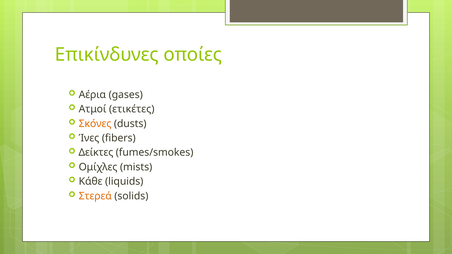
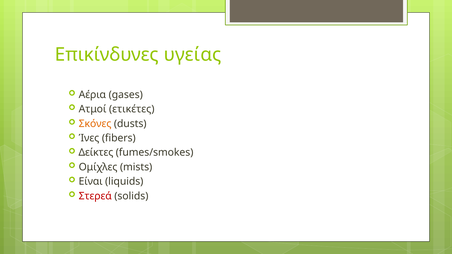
οποίες: οποίες -> υγείας (193, 55)
Κάθε: Κάθε -> Είναι (91, 182)
Στερεά colour: orange -> red (95, 196)
